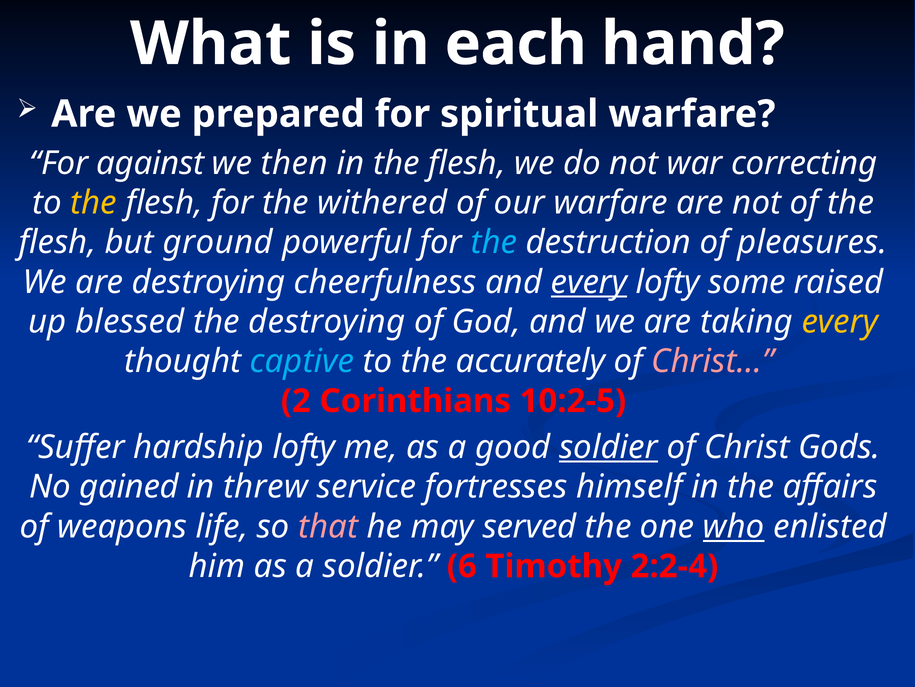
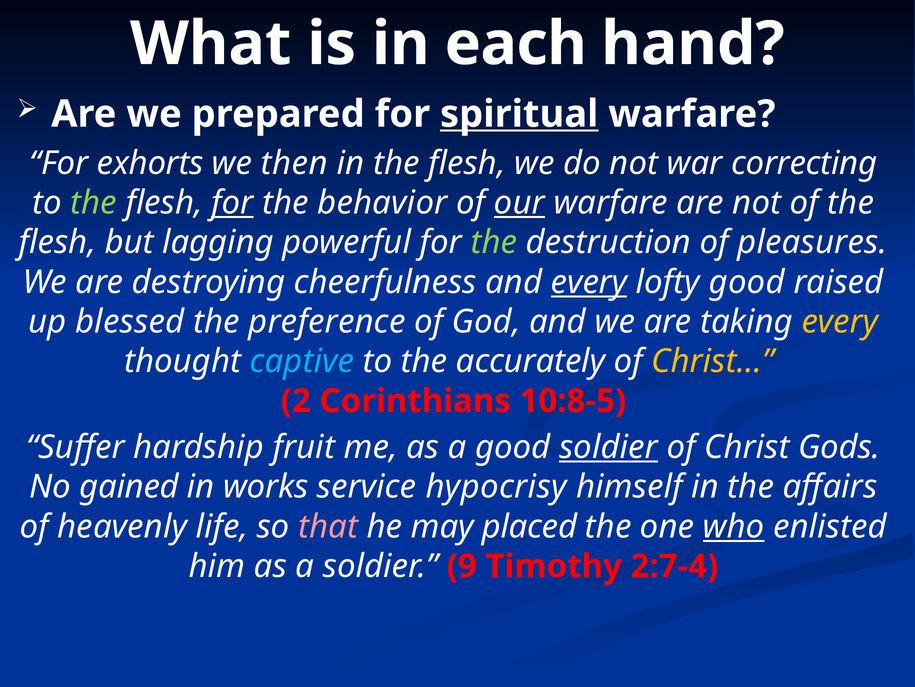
spiritual underline: none -> present (519, 114)
against: against -> exhorts (150, 163)
the colour: yellow -> light green (94, 203)
for underline: none -> present (232, 203)
withered: withered -> behavior (382, 203)
our underline: none -> present (519, 203)
ground: ground -> lagging (218, 242)
the colour: light blue -> light green (494, 242)
lofty some: some -> good (747, 282)
the destroying: destroying -> preference (327, 321)
Christ… colour: pink -> yellow (713, 361)
10:2-5: 10:2-5 -> 10:8-5 (573, 401)
hardship lofty: lofty -> fruit (304, 447)
threw: threw -> works (266, 487)
fortresses: fortresses -> hypocrisy (496, 487)
weapons: weapons -> heavenly (122, 526)
served: served -> placed (530, 526)
6: 6 -> 9 (462, 566)
2:2-4: 2:2-4 -> 2:7-4 (674, 566)
